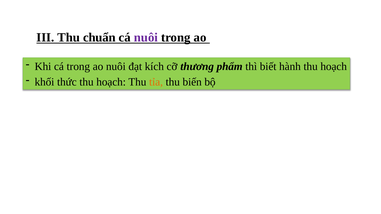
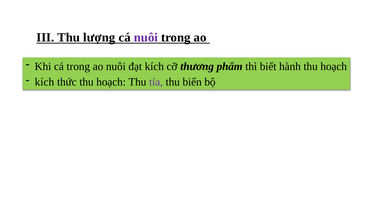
chuẩn: chuẩn -> lượng (99, 38)
khối: khối -> kích (44, 82)
tỉa colour: orange -> purple (156, 82)
